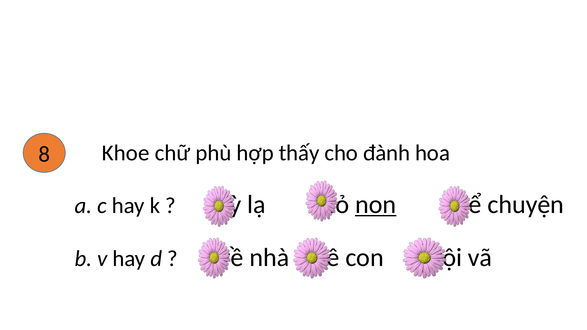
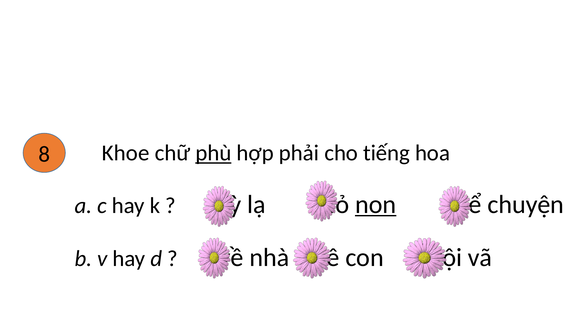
phù underline: none -> present (213, 153)
thấy: thấy -> phải (299, 153)
đành: đành -> tiếng (387, 153)
